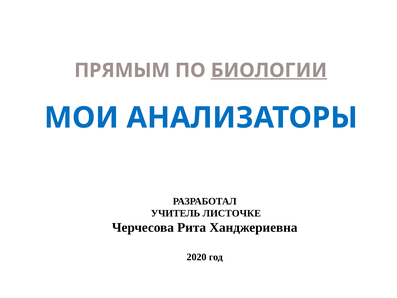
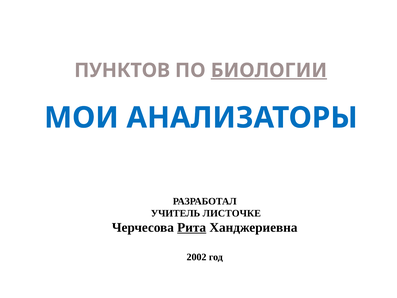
ПРЯМЫМ: ПРЯМЫМ -> ПУНКТОВ (122, 70)
Рита underline: none -> present (192, 227)
2020: 2020 -> 2002 (197, 257)
